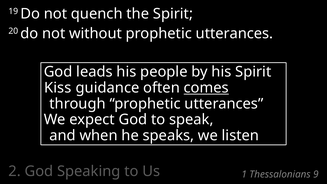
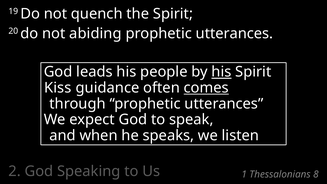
without: without -> abiding (95, 33)
his underline: none -> present (221, 72)
9: 9 -> 8 (316, 174)
